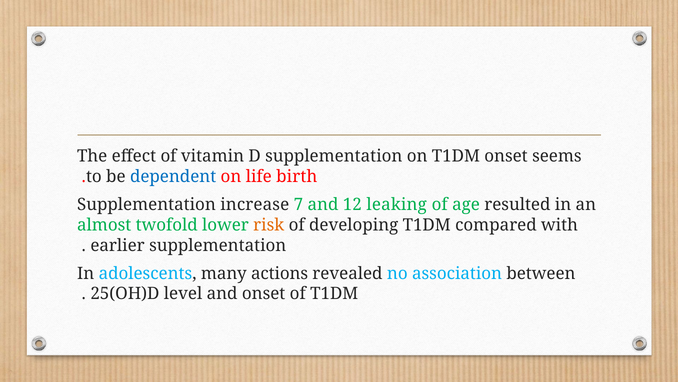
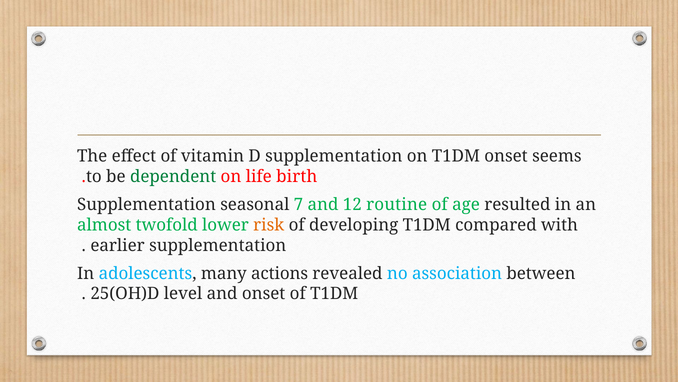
dependent colour: blue -> green (173, 176)
increase: increase -> seasonal (255, 204)
leaking: leaking -> routine (397, 204)
